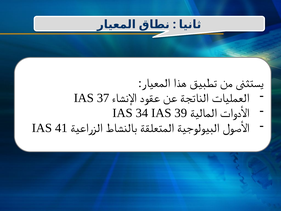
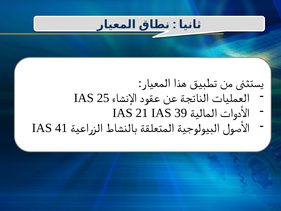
37: 37 -> 25 (103, 98)
34: 34 -> 21 (142, 113)
